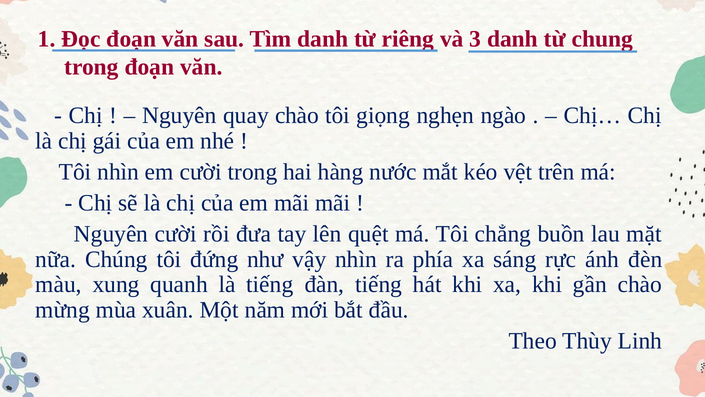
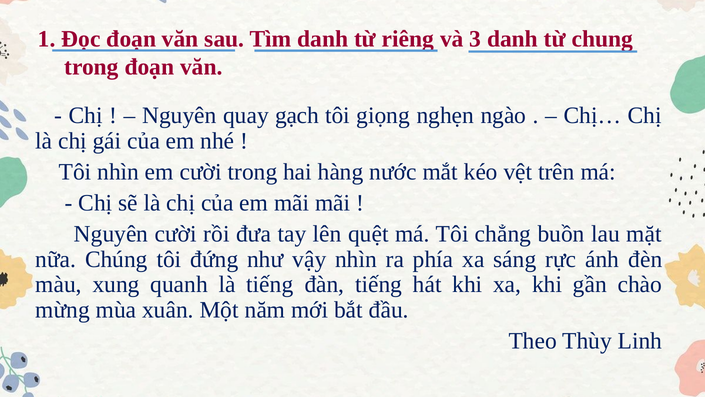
quay chào: chào -> gạch (297, 115)
